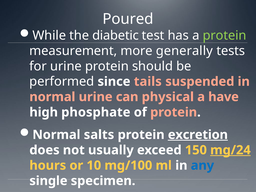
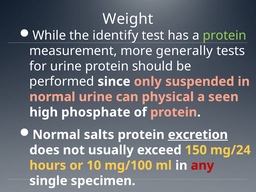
Poured: Poured -> Weight (128, 19)
diabetic: diabetic -> identify (115, 35)
tails: tails -> only (148, 82)
have: have -> seen (223, 97)
mg/24 underline: present -> none (230, 150)
any colour: blue -> red (202, 165)
